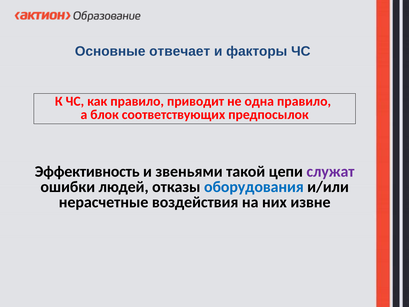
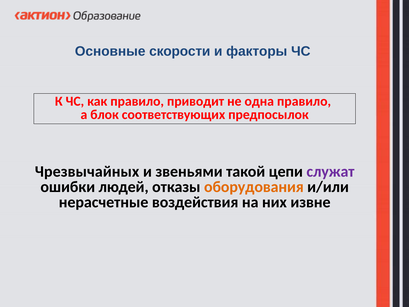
отвечает: отвечает -> скорости (180, 51)
Эффективность: Эффективность -> Чрезвычайных (87, 171)
оборудования colour: blue -> orange (254, 187)
